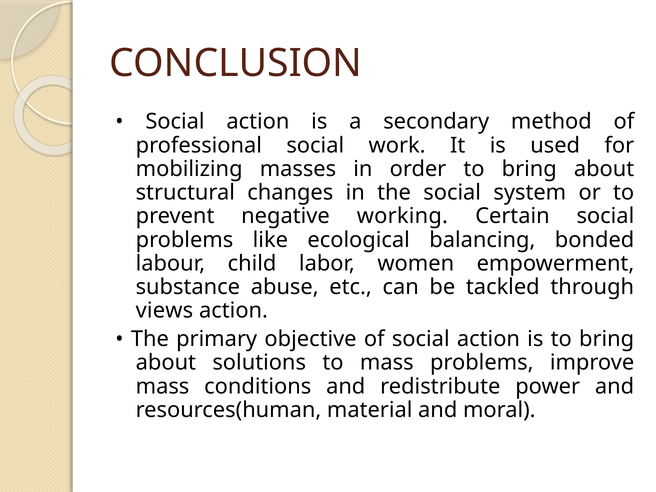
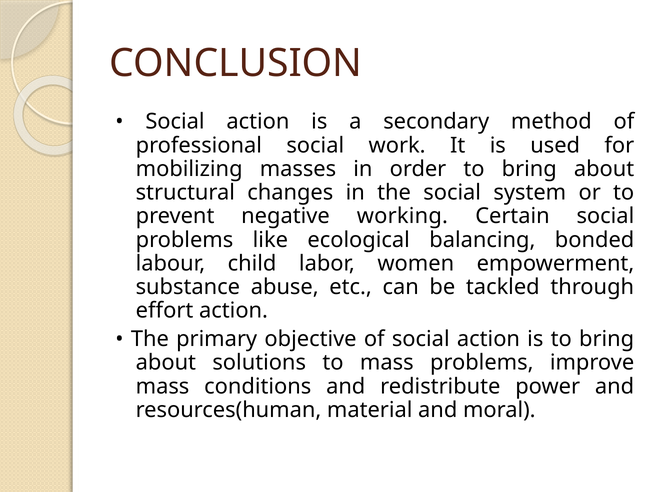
views: views -> effort (165, 311)
